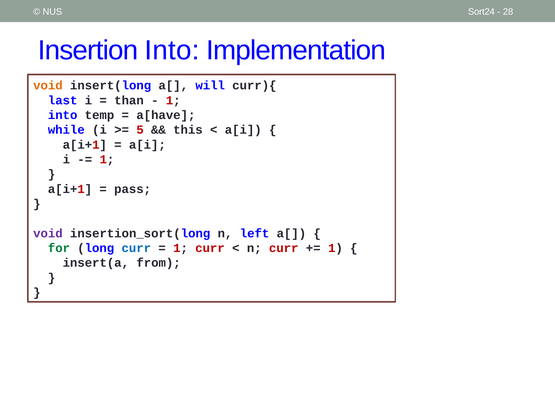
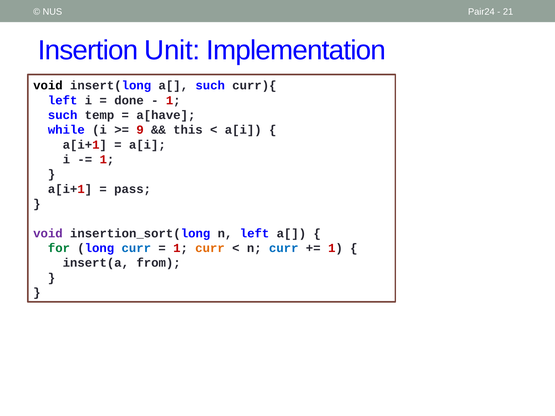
Sort24: Sort24 -> Pair24 (481, 12)
28: 28 -> 21 (508, 12)
Insertion Into: Into -> Unit (172, 50)
void colour: orange -> black (48, 86)
a[ will: will -> such (210, 86)
last: last -> left (63, 100)
than: than -> done (129, 100)
into: into -> such (63, 115)
5: 5 -> 9 (140, 130)
curr colour: red -> orange (210, 248)
curr colour: red -> blue (284, 248)
